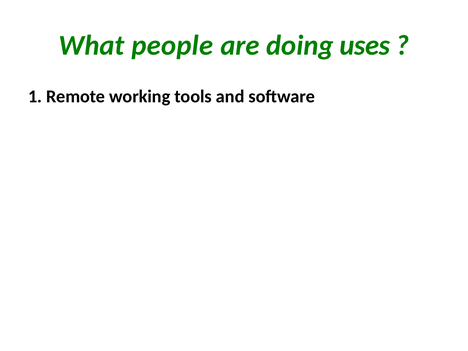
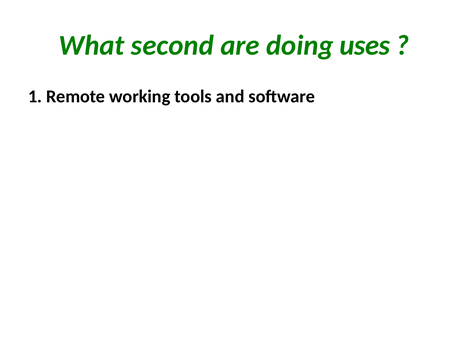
people: people -> second (172, 45)
